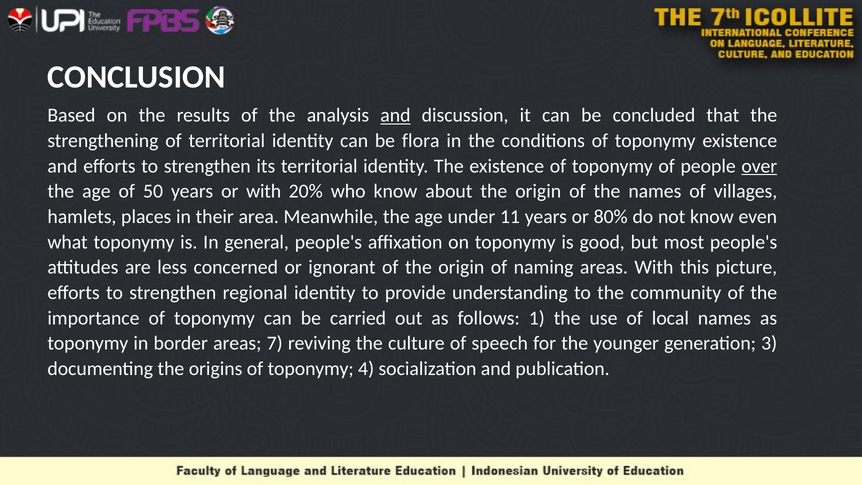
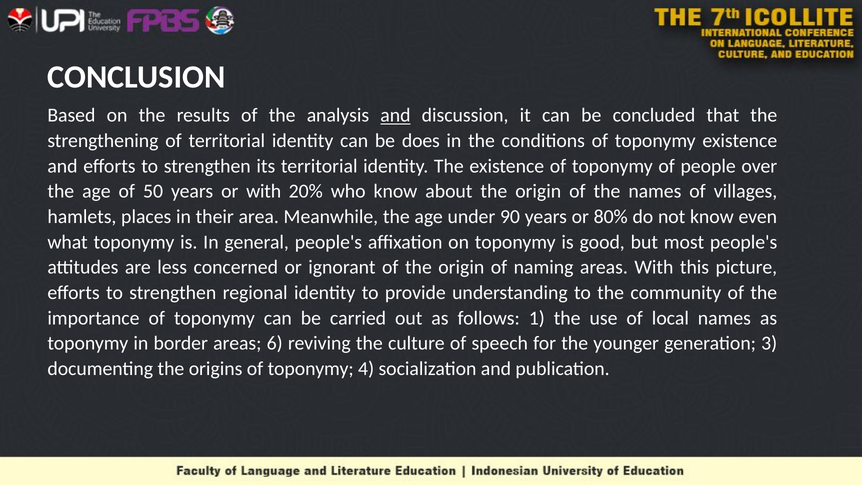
flora: flora -> does (421, 141)
over underline: present -> none (759, 166)
11: 11 -> 90 (510, 217)
7: 7 -> 6 (275, 343)
